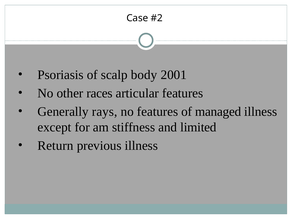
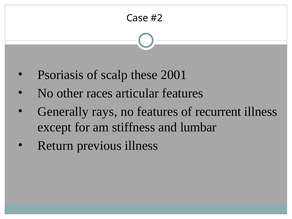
body: body -> these (144, 75)
managed: managed -> recurrent (218, 112)
limited: limited -> lumbar (198, 127)
